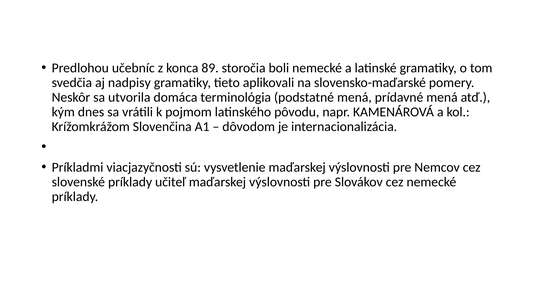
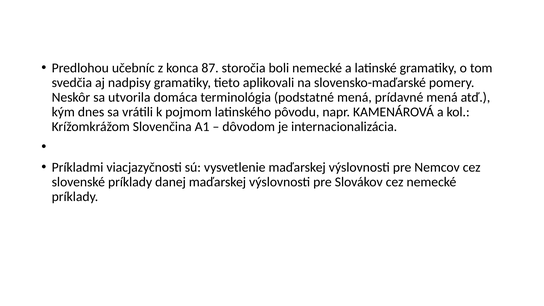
89: 89 -> 87 (210, 68)
učiteľ: učiteľ -> danej (171, 182)
